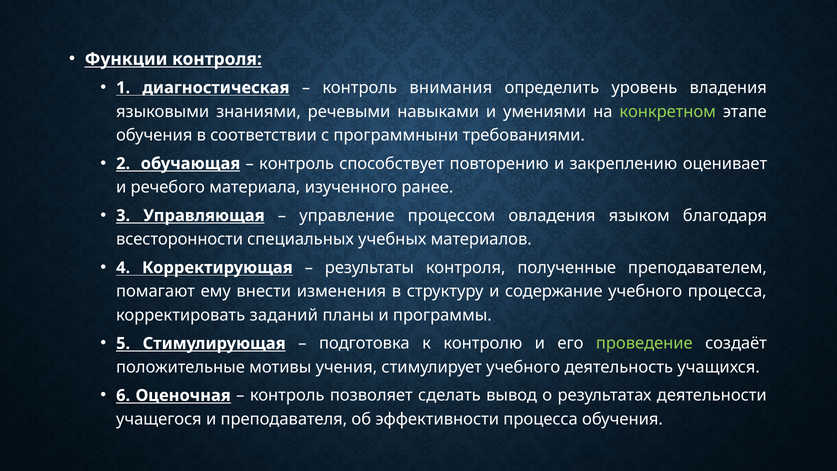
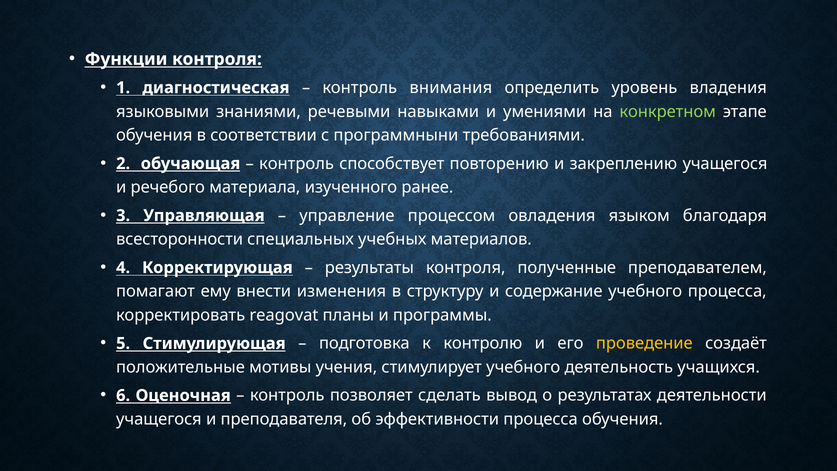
закреплению оценивает: оценивает -> учащегося (725, 164)
заданий: заданий -> reagovat (284, 315)
проведение colour: light green -> yellow (644, 343)
